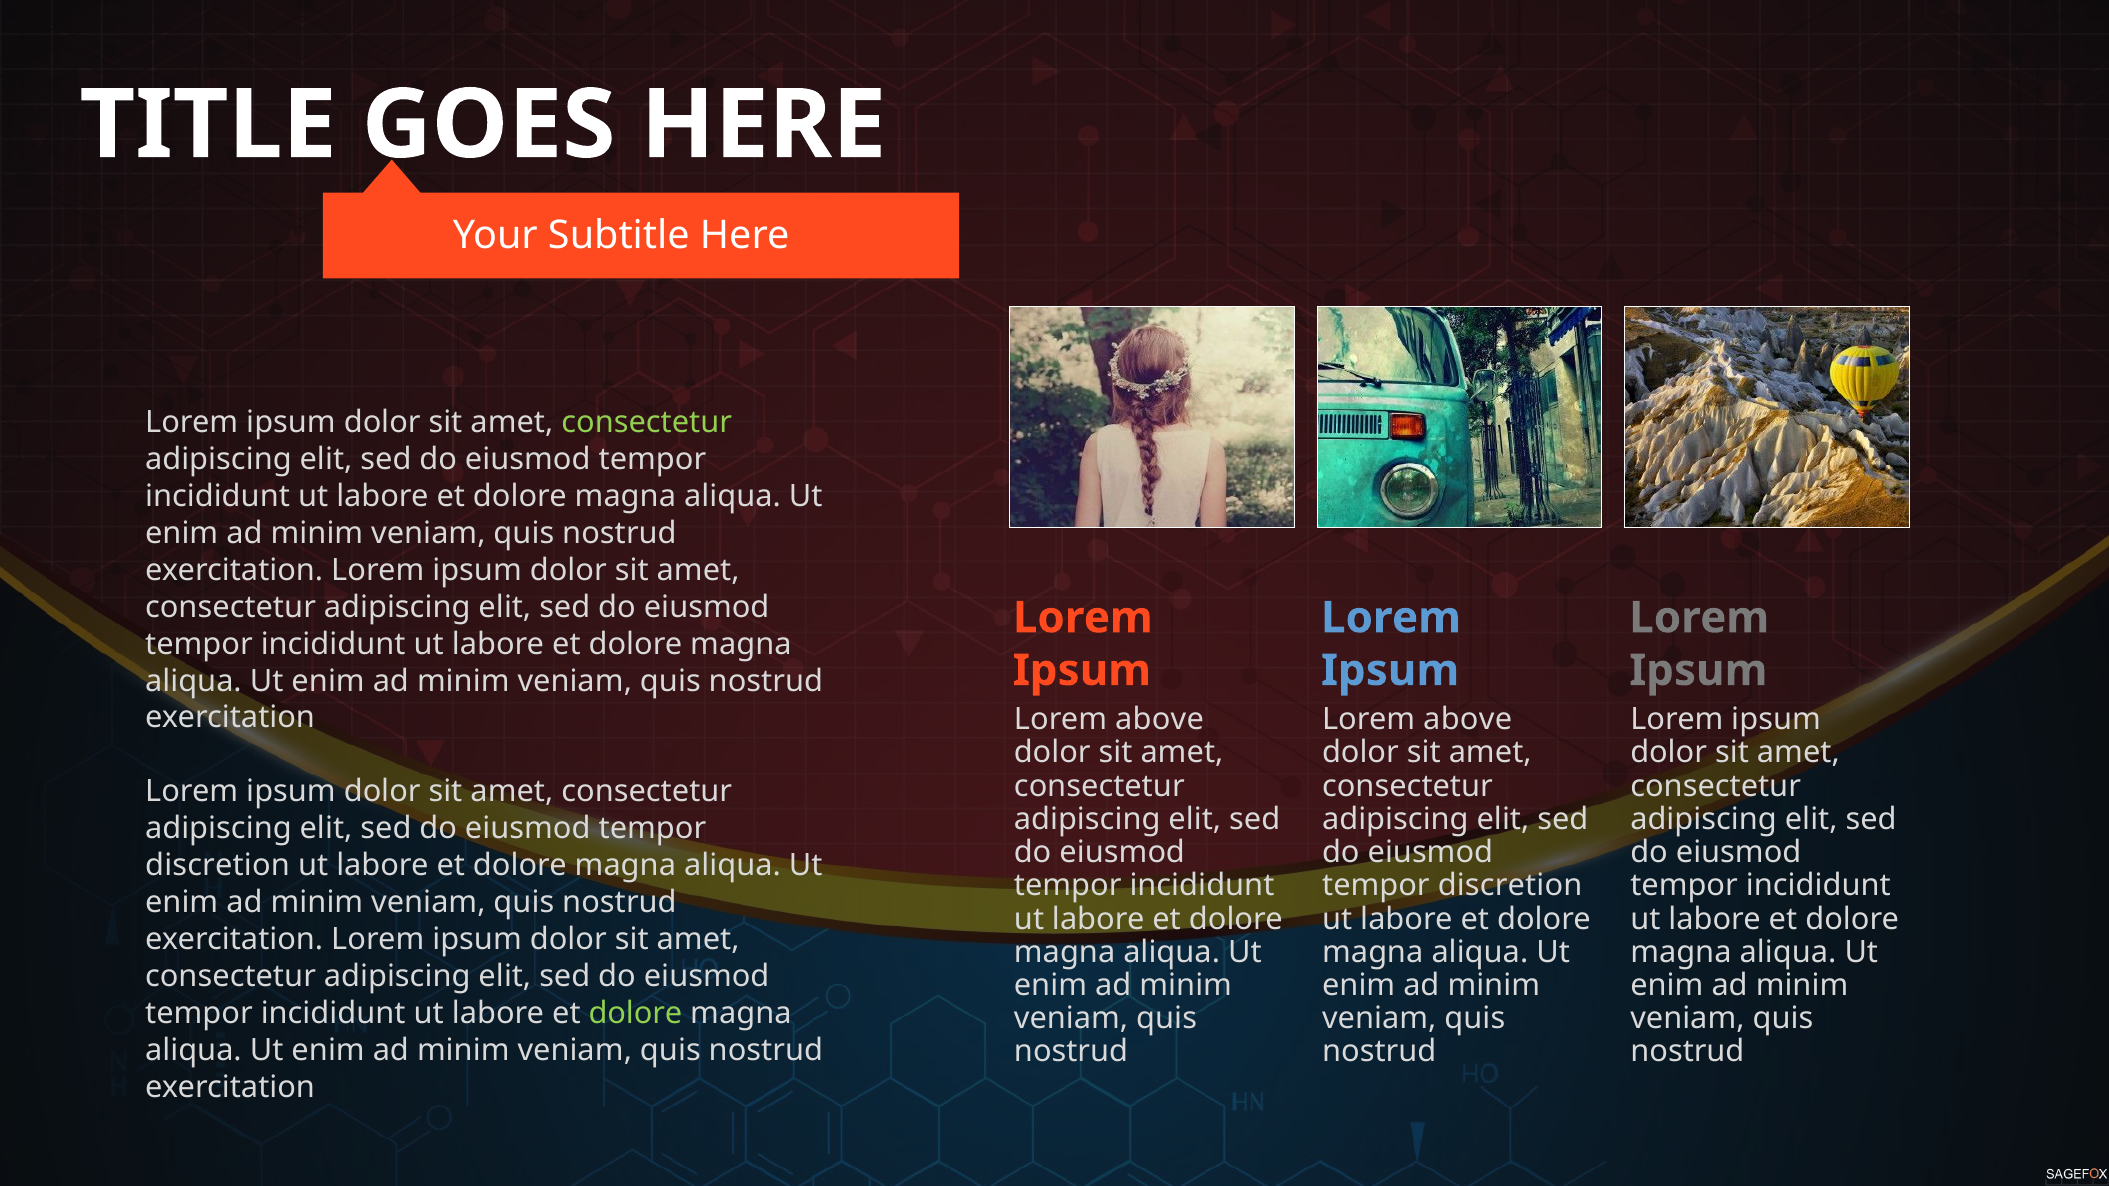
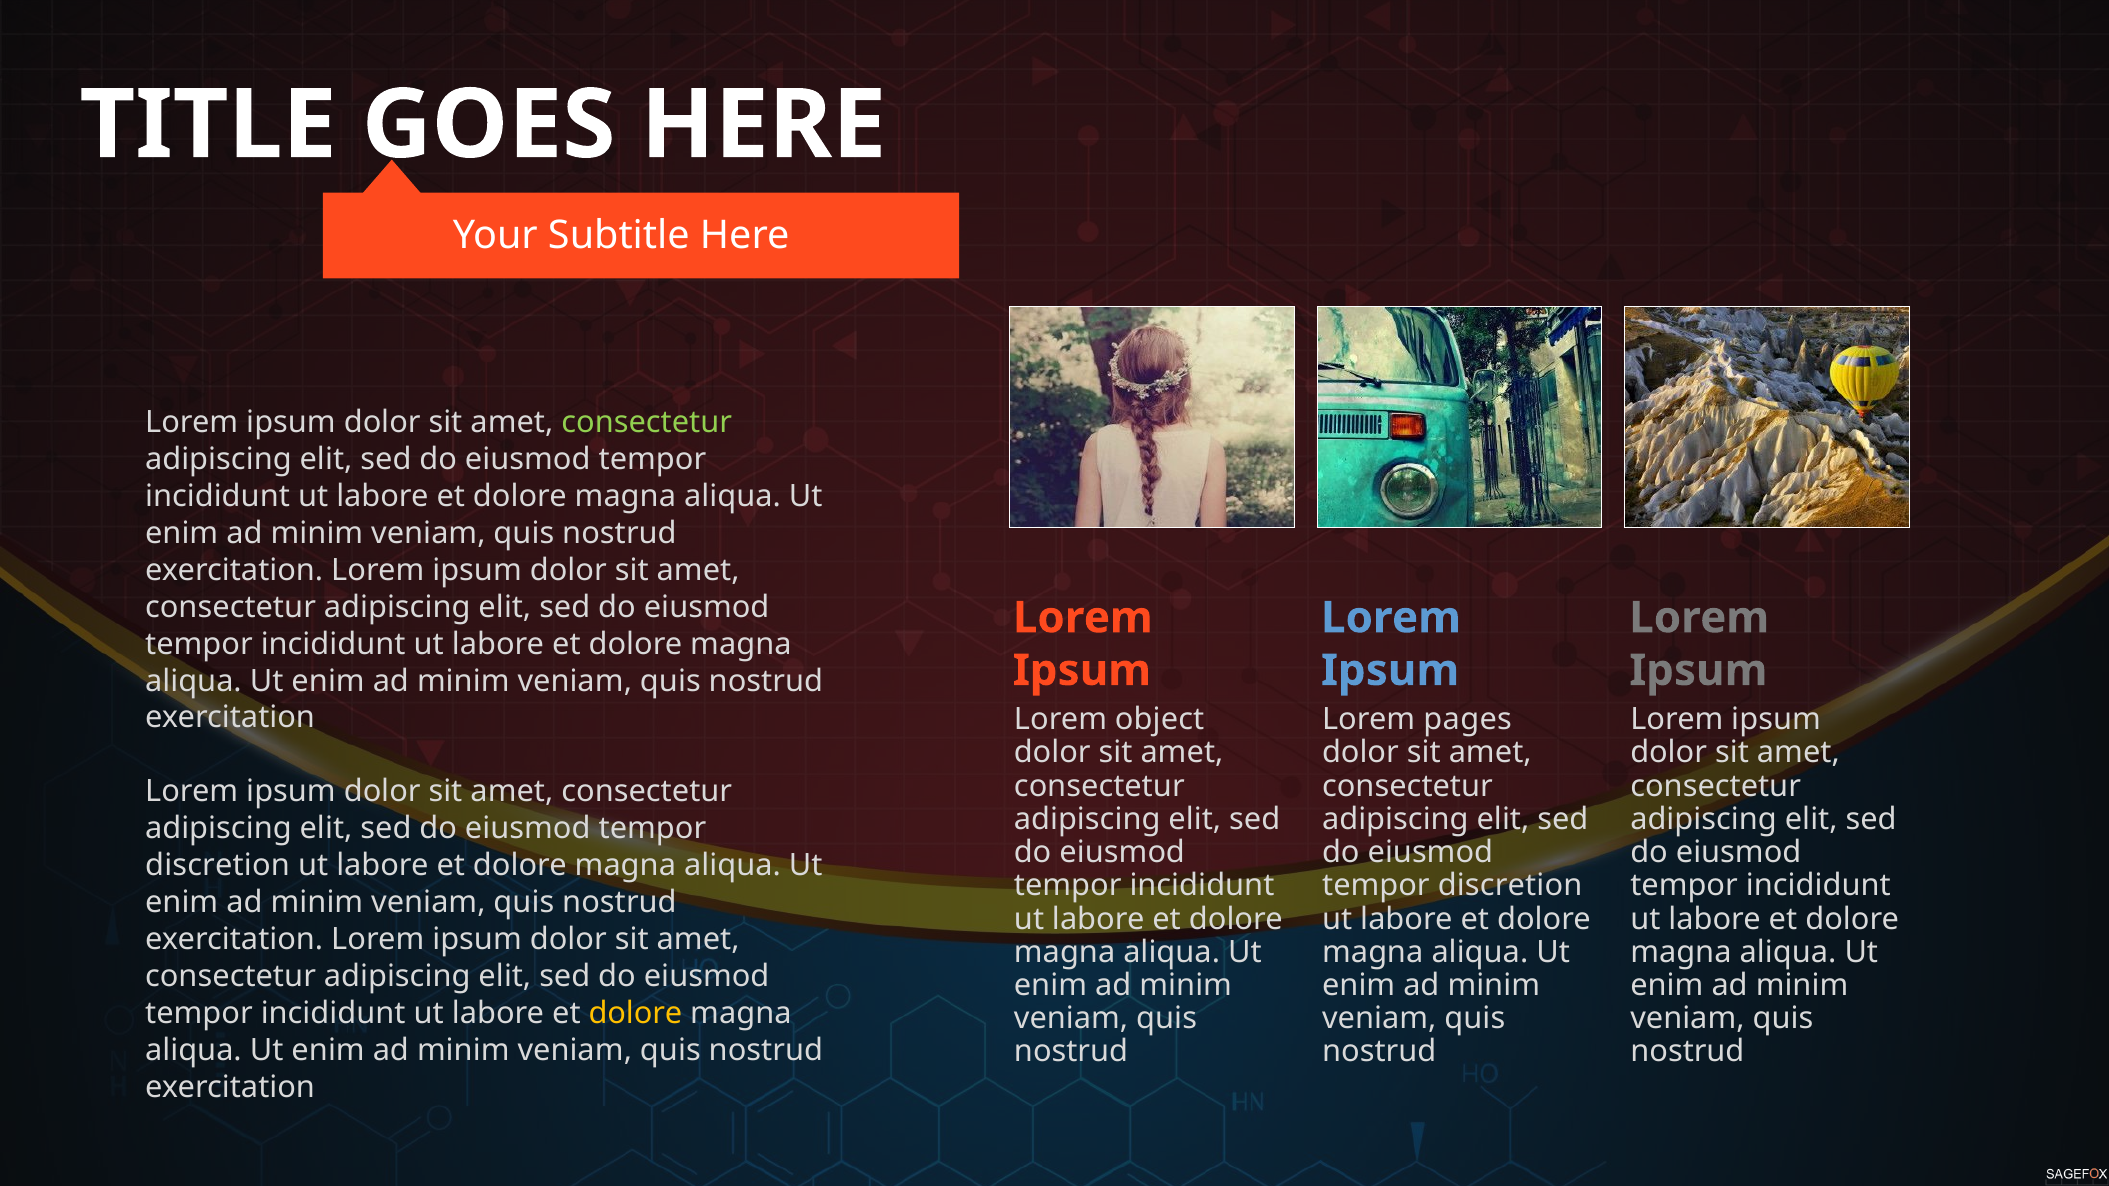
above: above -> object (1160, 720)
above: above -> pages (1468, 720)
dolore colour: light green -> yellow (635, 1013)
